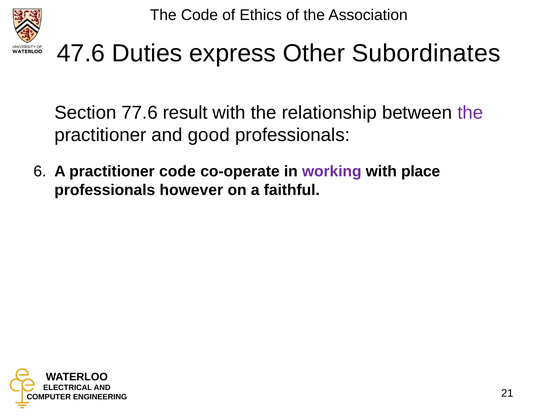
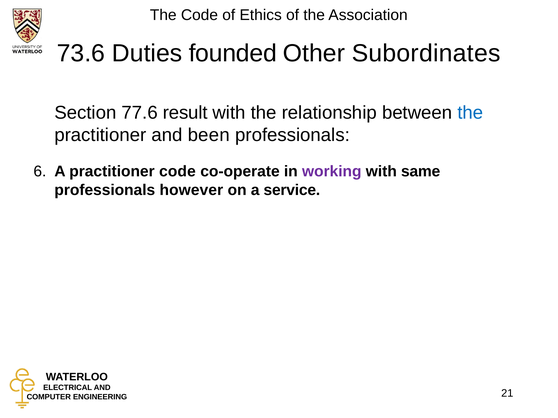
47.6: 47.6 -> 73.6 (81, 53)
express: express -> founded (233, 53)
the colour: purple -> blue (470, 113)
good: good -> been (209, 135)
place: place -> same (421, 172)
faithful: faithful -> service (292, 190)
